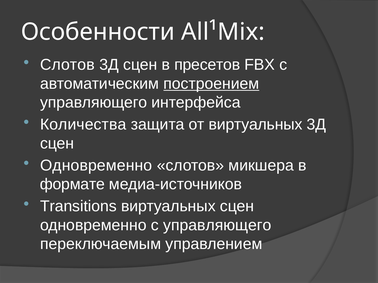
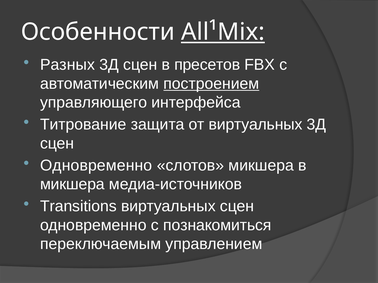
All¹Mix underline: none -> present (223, 32)
Слотов: Слотов -> Разных (67, 65)
Количества: Количества -> Титрование (83, 125)
формате: формате -> микшера (72, 185)
с управляющего: управляющего -> познакомиться (217, 226)
